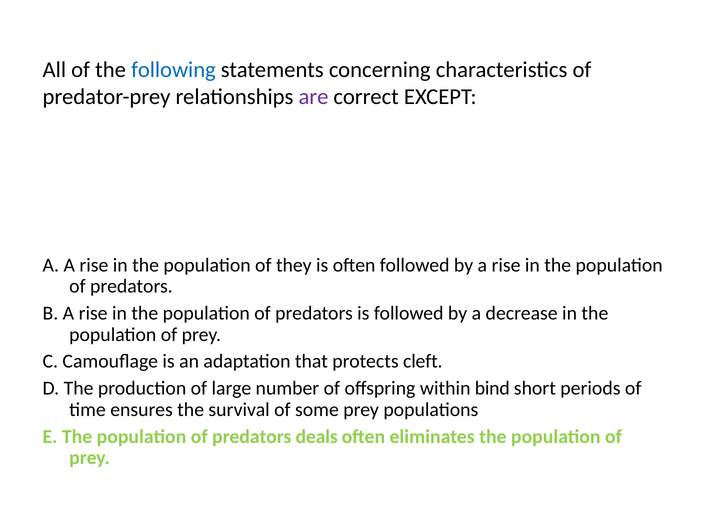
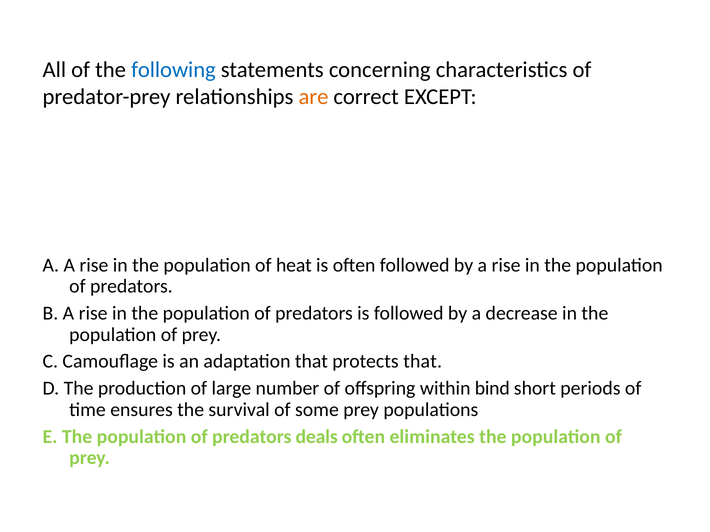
are colour: purple -> orange (314, 97)
they: they -> heat (294, 265)
protects cleft: cleft -> that (423, 362)
